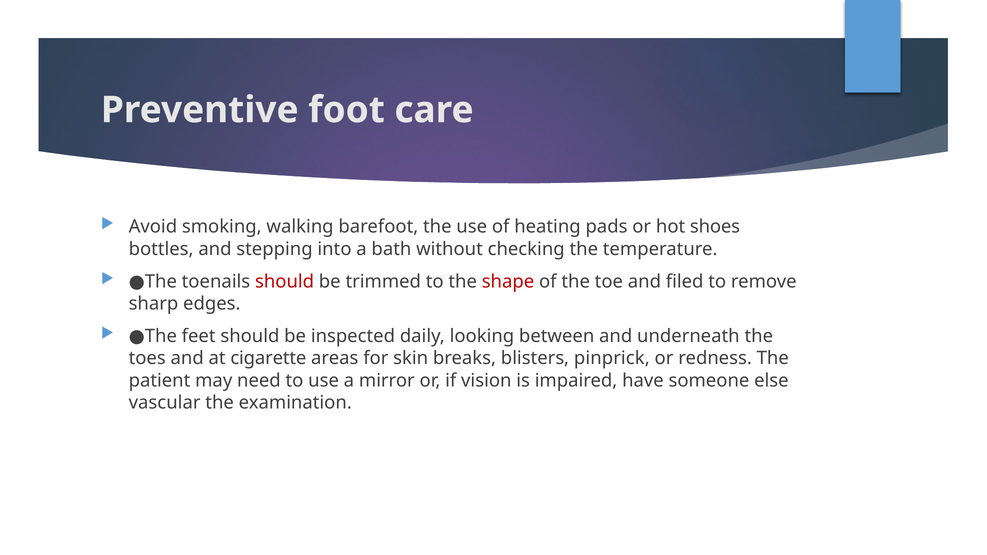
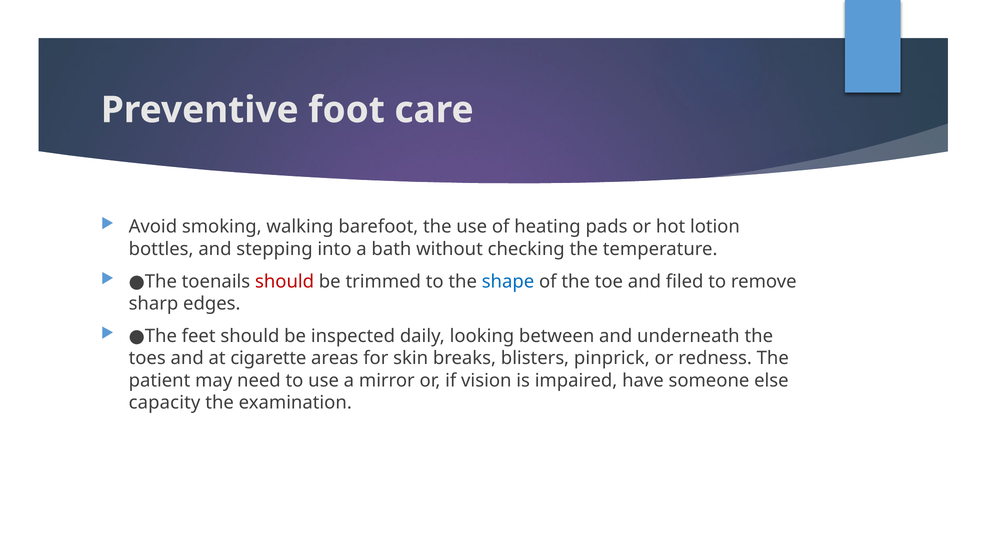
shoes: shoes -> lotion (715, 227)
shape colour: red -> blue (508, 282)
vascular: vascular -> capacity (165, 403)
